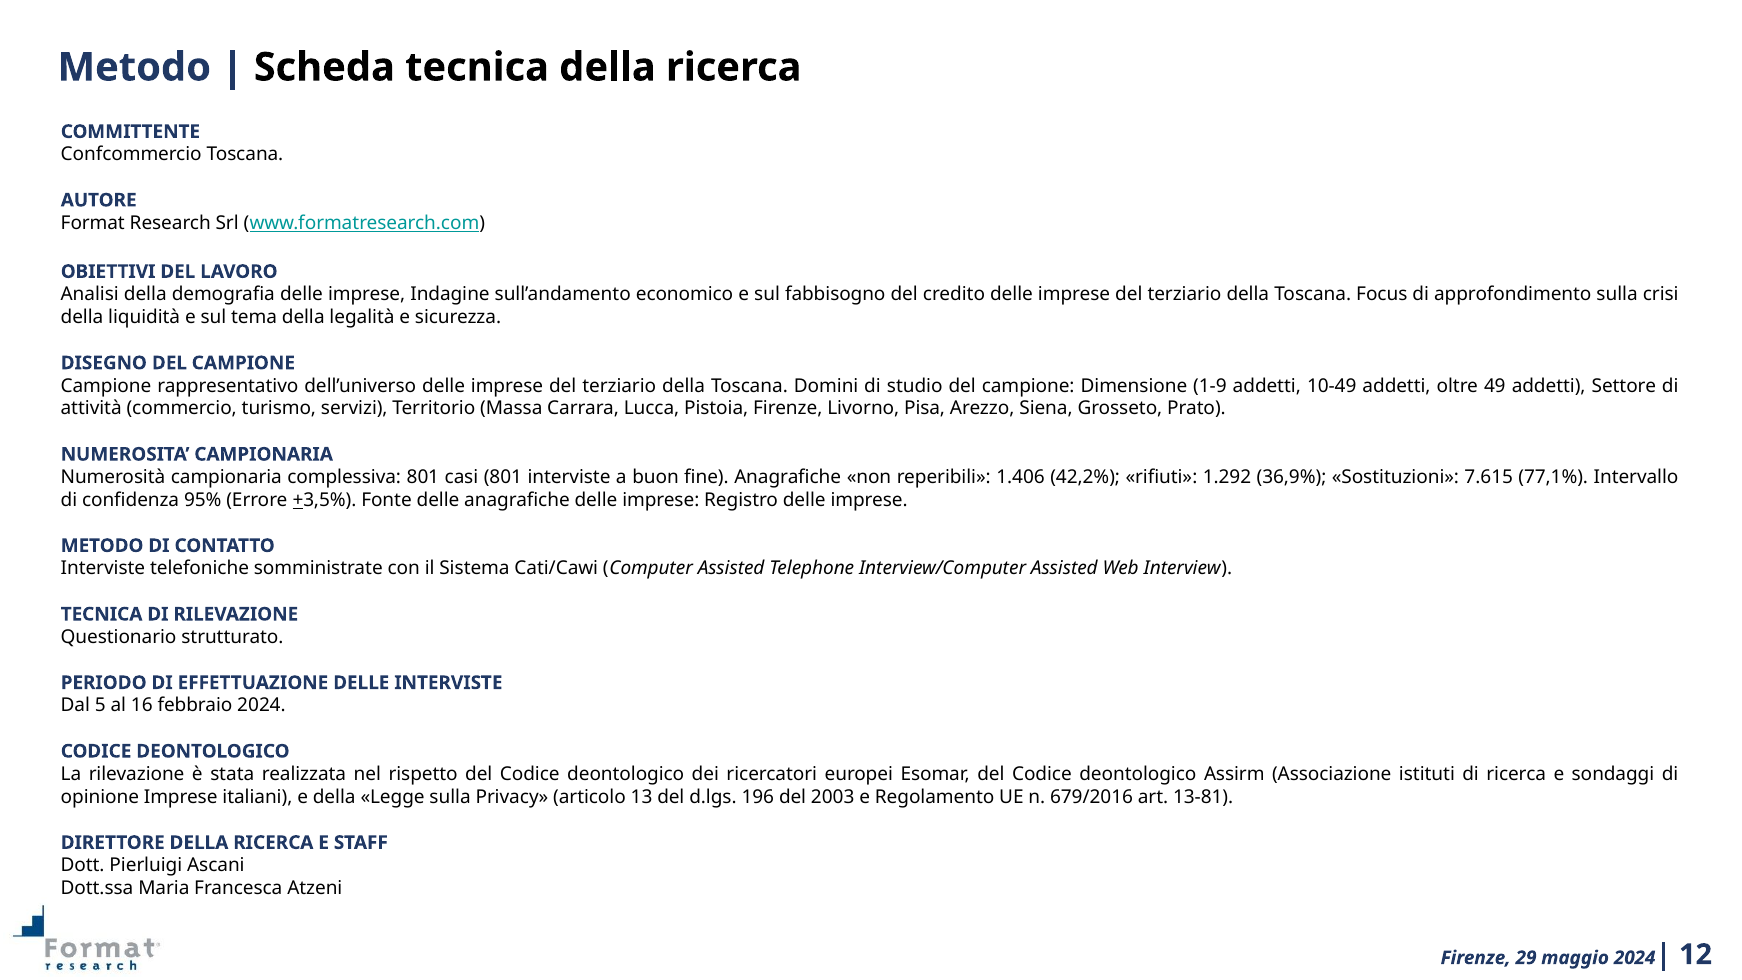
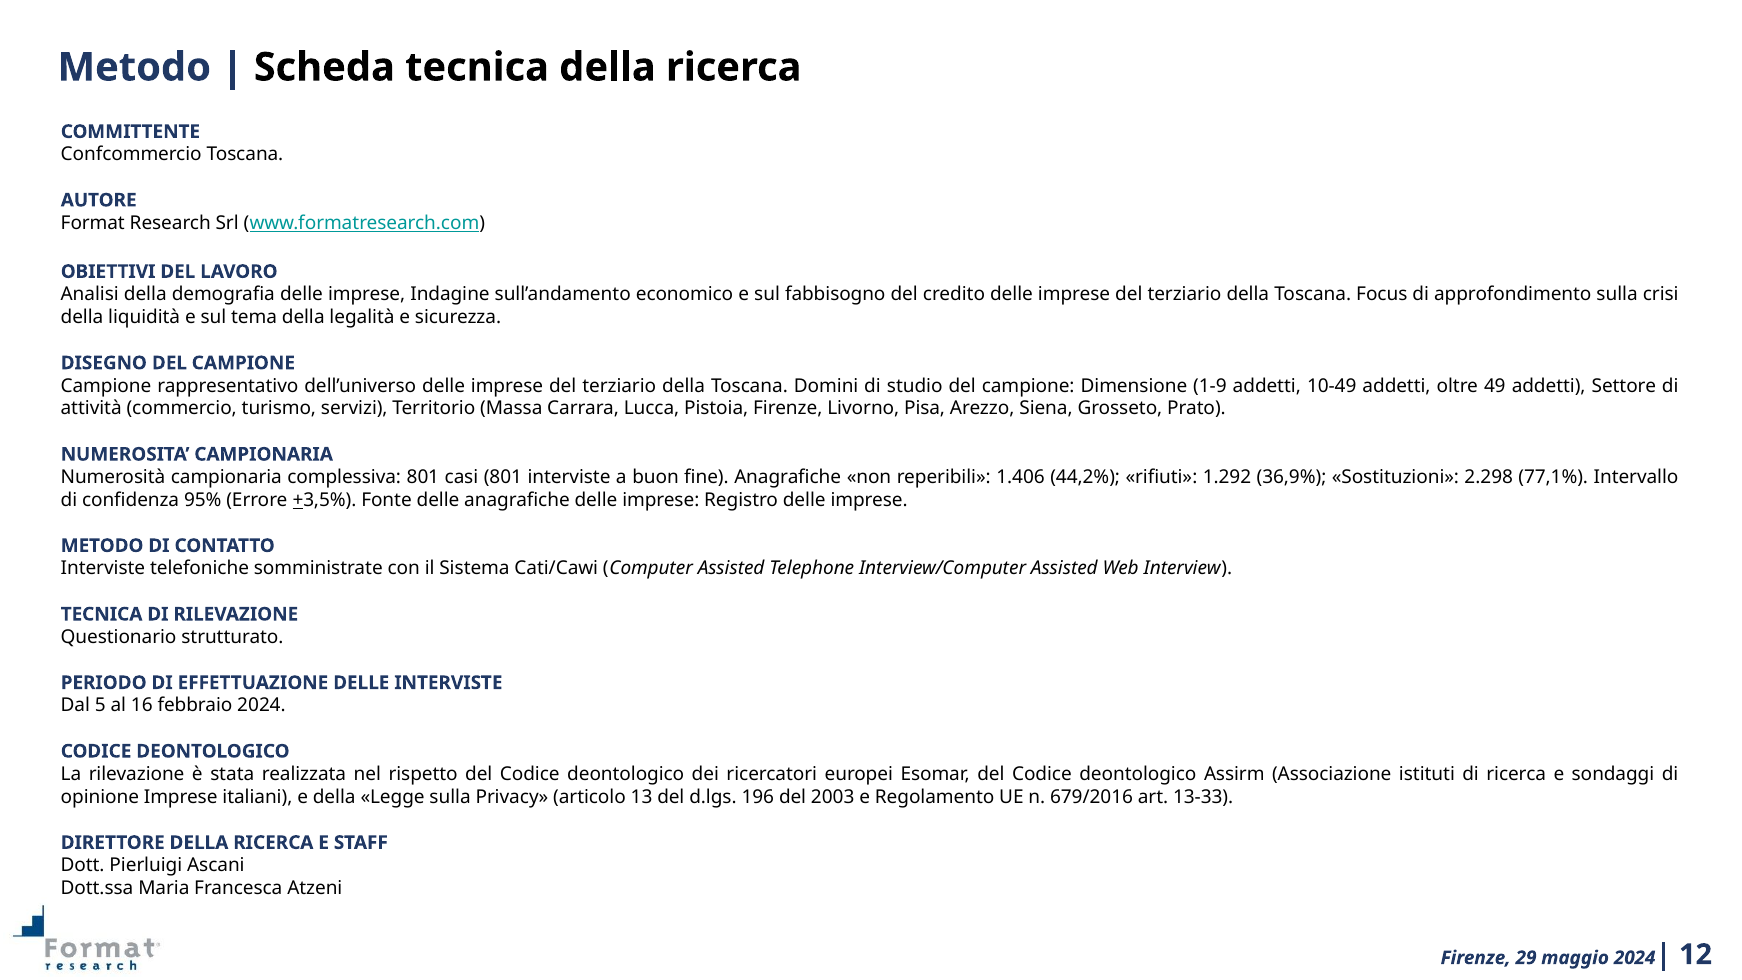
42,2%: 42,2% -> 44,2% (1085, 477)
7.615: 7.615 -> 2.298 (1489, 477)
13-81: 13-81 -> 13-33 (1203, 797)
